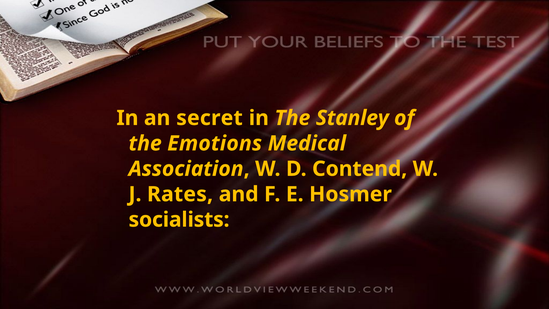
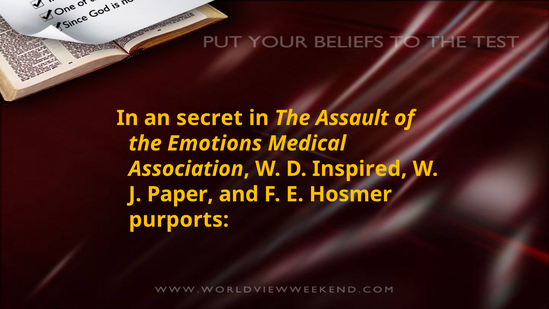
Stanley: Stanley -> Assault (352, 118)
Contend: Contend -> Inspired (360, 169)
Rates: Rates -> Paper (180, 194)
socialists: socialists -> purports (179, 220)
